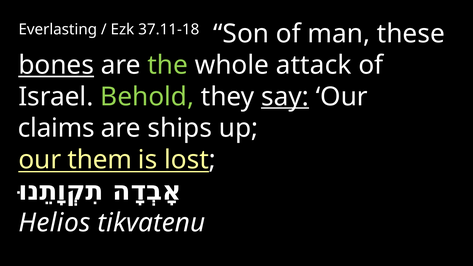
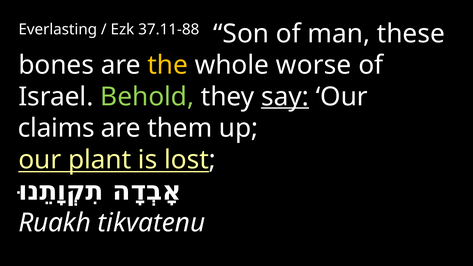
37.11-18: 37.11-18 -> 37.11-88 (169, 30)
bones underline: present -> none (56, 65)
the colour: light green -> yellow (168, 65)
attack: attack -> worse (314, 65)
ships: ships -> them (180, 128)
them: them -> plant (100, 160)
Helios: Helios -> Ruakh (55, 223)
